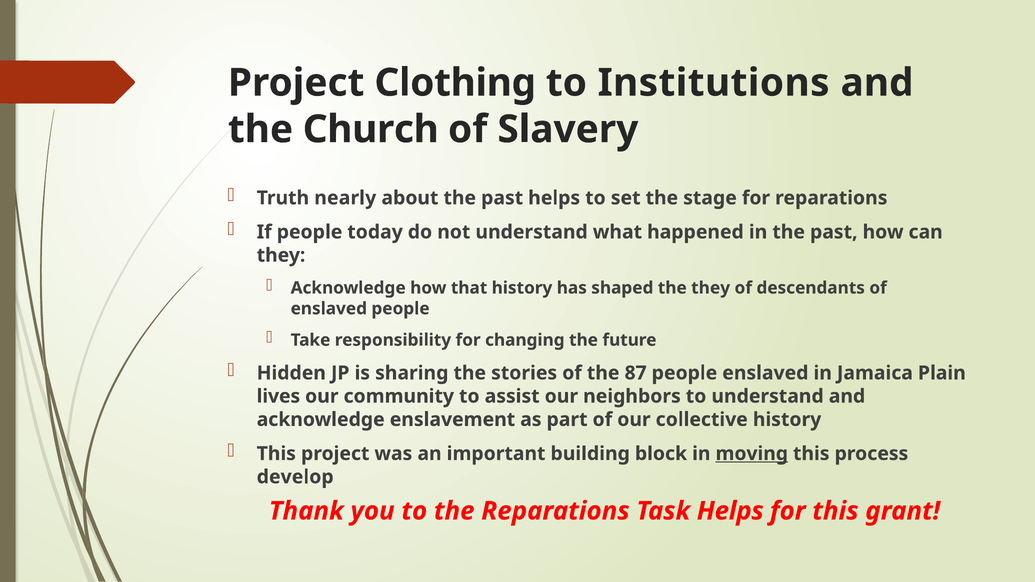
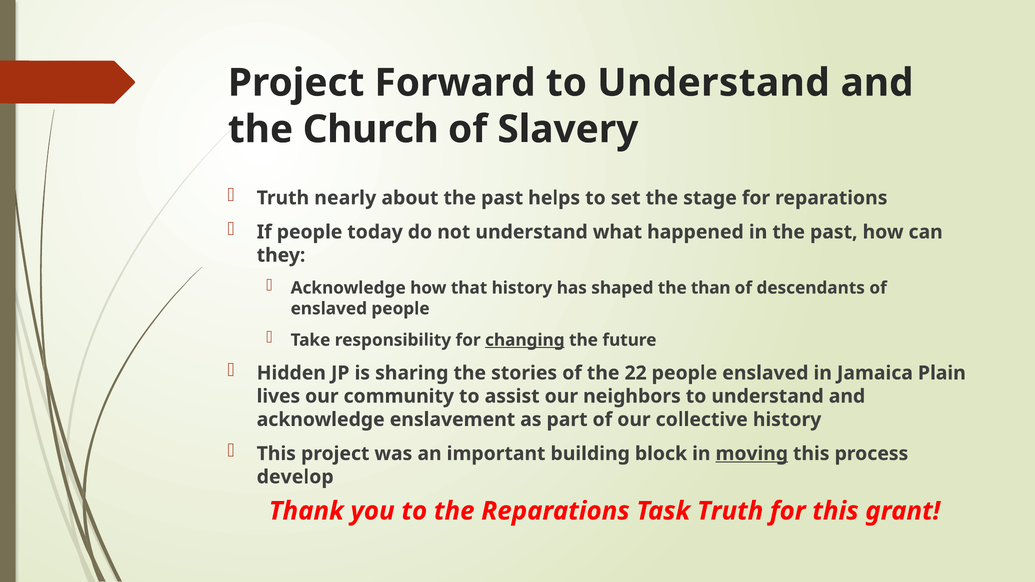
Clothing: Clothing -> Forward (455, 83)
Institutions: Institutions -> Understand (714, 83)
the they: they -> than (711, 288)
changing underline: none -> present (525, 340)
87: 87 -> 22 (636, 373)
Task Helps: Helps -> Truth (730, 511)
